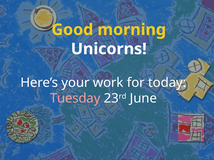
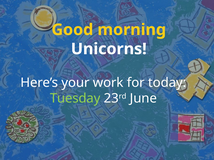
Tuesday colour: pink -> light green (75, 99)
